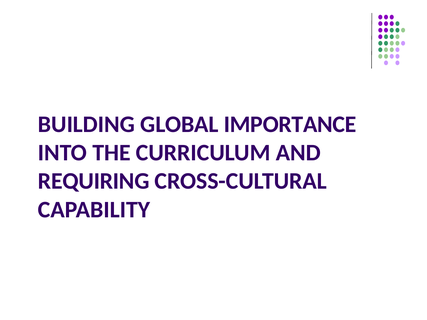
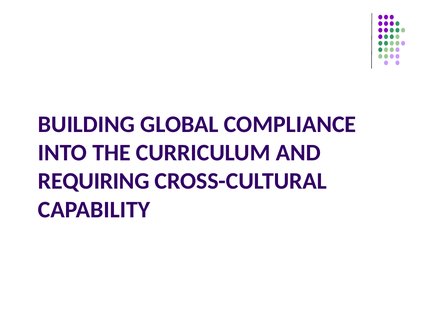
IMPORTANCE: IMPORTANCE -> COMPLIANCE (290, 124)
